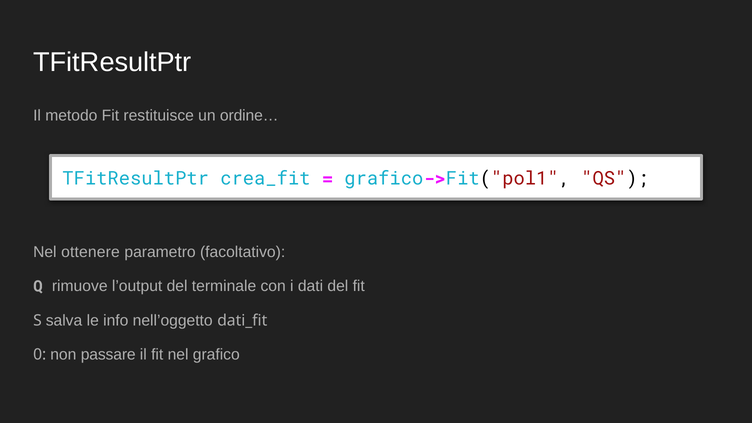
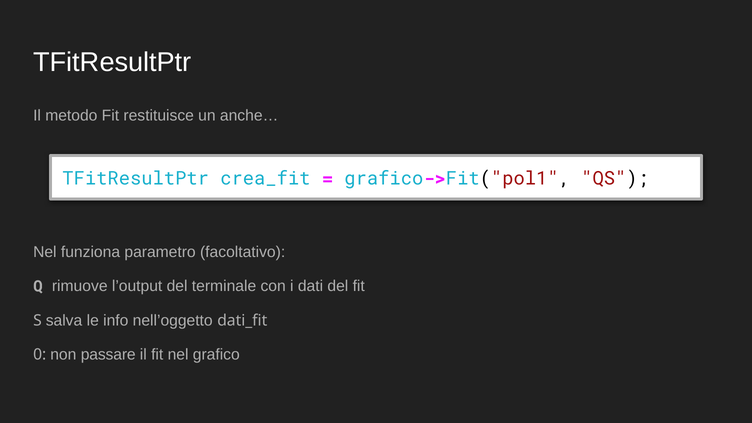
ordine…: ordine… -> anche… (249, 116)
ottenere: ottenere -> funziona (91, 252)
